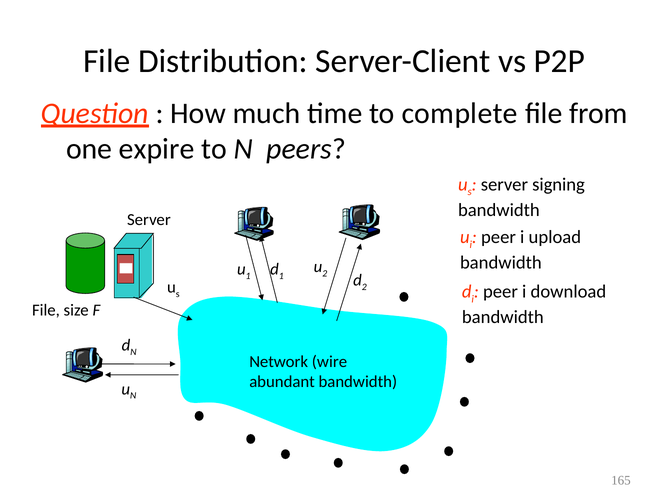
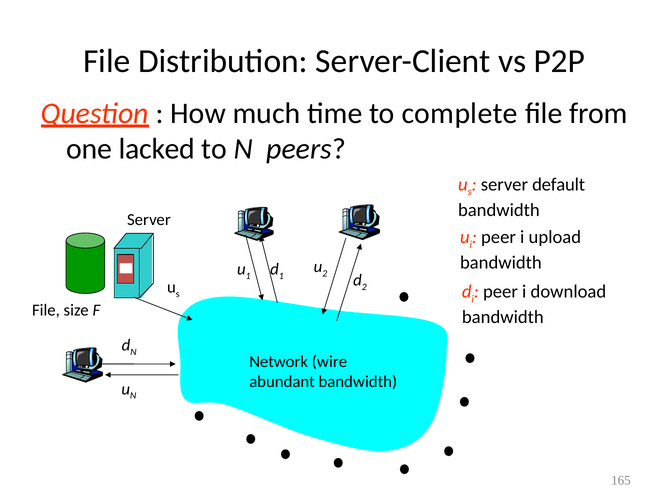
expire: expire -> lacked (157, 149)
signing: signing -> default (559, 185)
